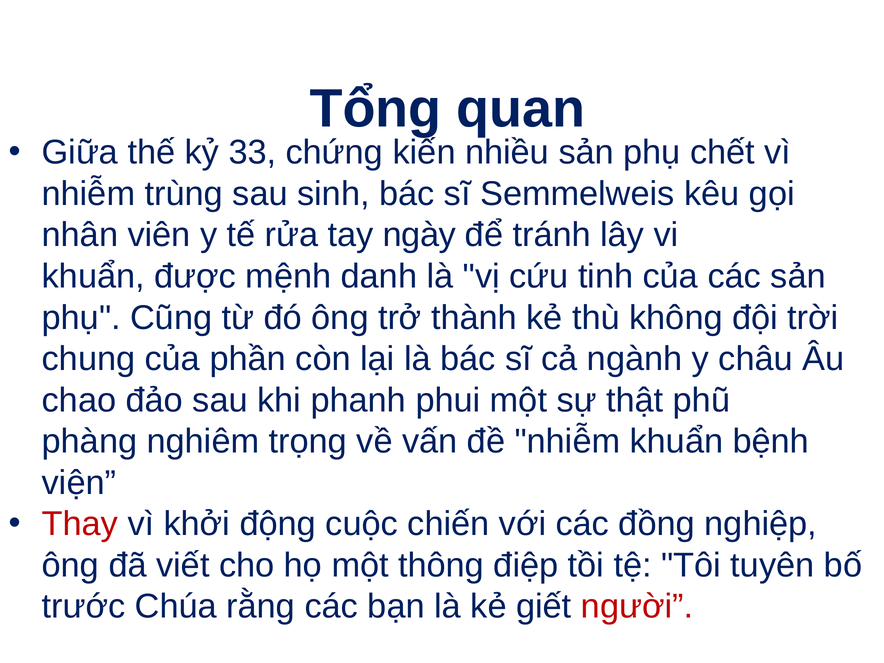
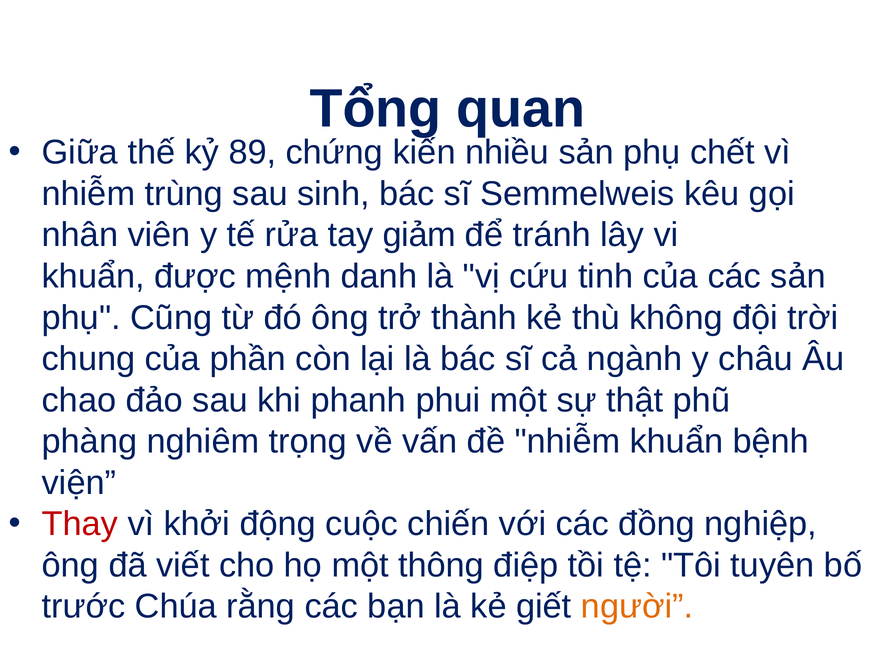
33: 33 -> 89 (252, 153)
ngày: ngày -> giảm (419, 235)
người colour: red -> orange (637, 607)
